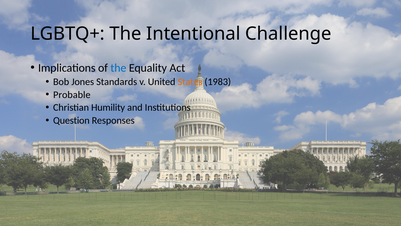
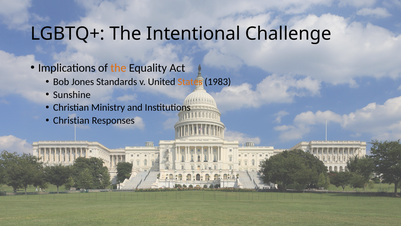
the colour: blue -> orange (118, 68)
Probable: Probable -> Sunshine (72, 95)
Humility: Humility -> Ministry (108, 107)
Question: Question -> Christian (71, 120)
